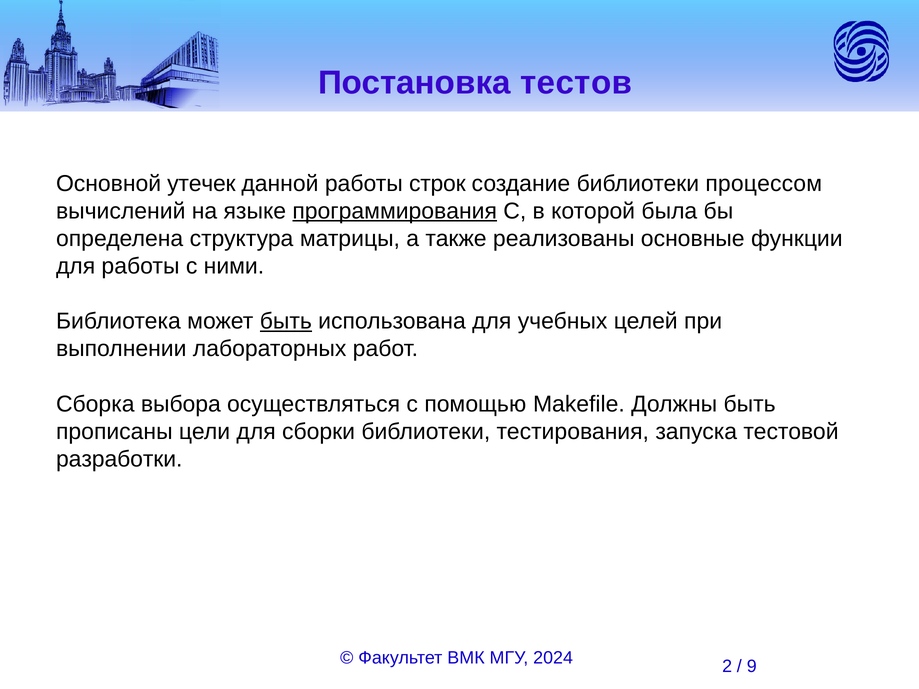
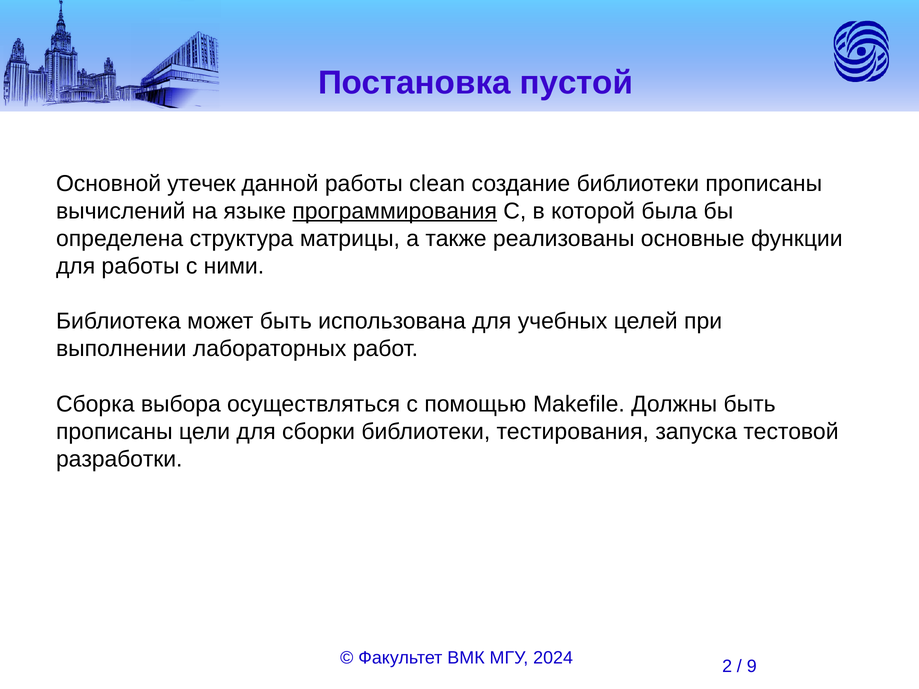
тестов: тестов -> пустой (576, 83)
строк: строк -> clean (437, 184)
библиотеки процессом: процессом -> прописаны (764, 184)
быть underline: present -> none (286, 321)
